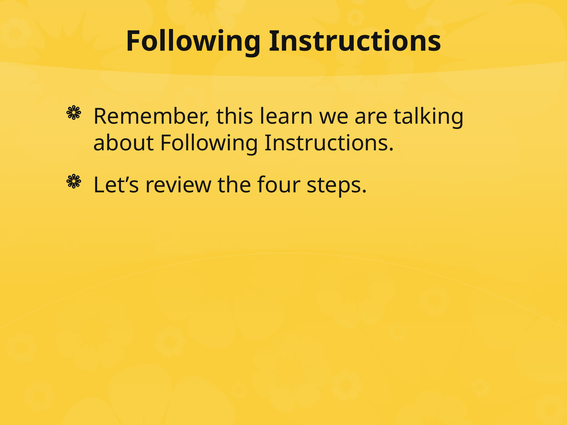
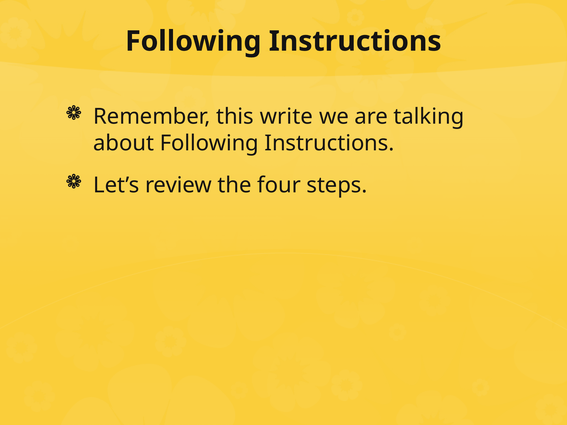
learn: learn -> write (286, 117)
